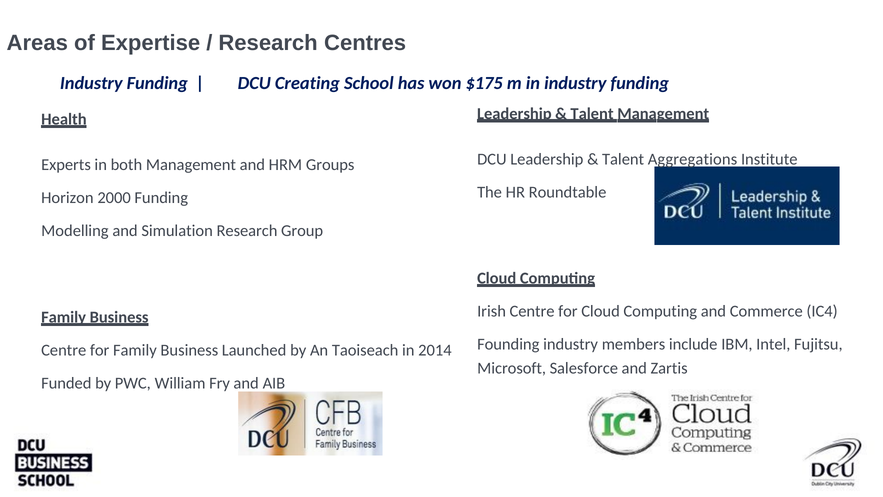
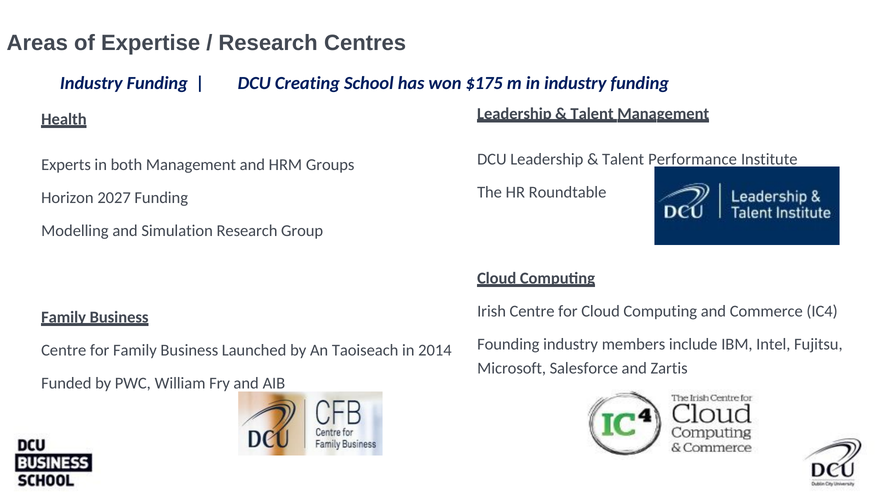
Aggregations: Aggregations -> Performance (693, 159)
2000: 2000 -> 2027 (114, 198)
